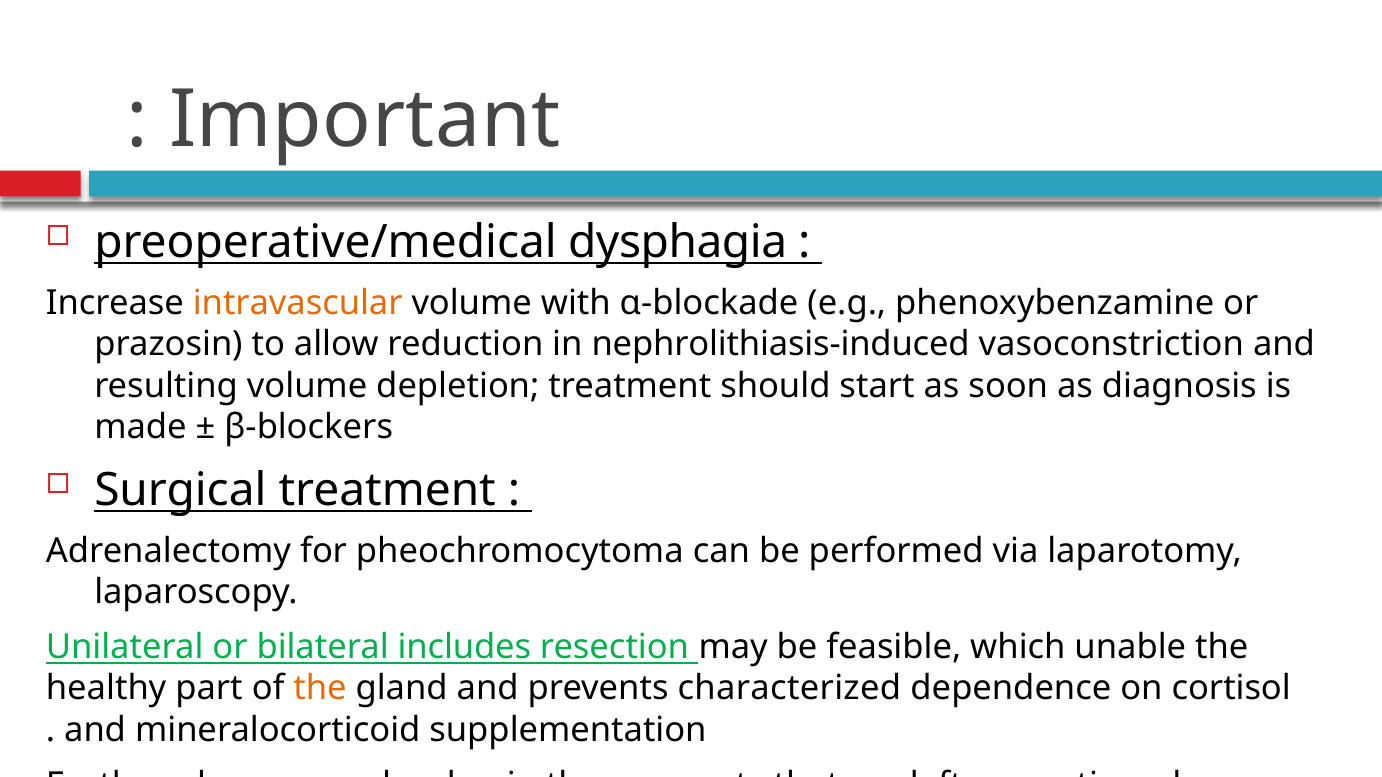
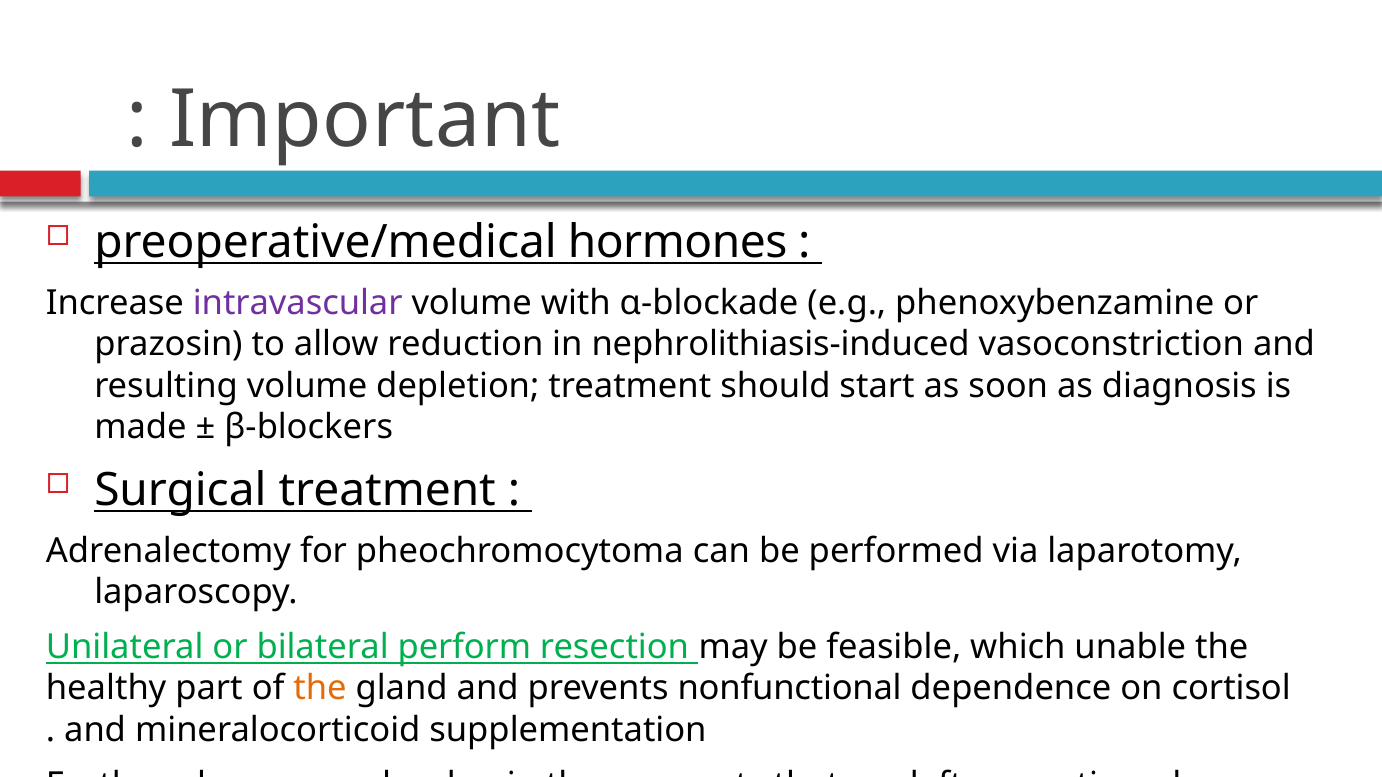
dysphagia: dysphagia -> hormones (678, 242)
intravascular colour: orange -> purple (298, 303)
includes: includes -> perform (464, 647)
characterized: characterized -> nonfunctional (790, 689)
